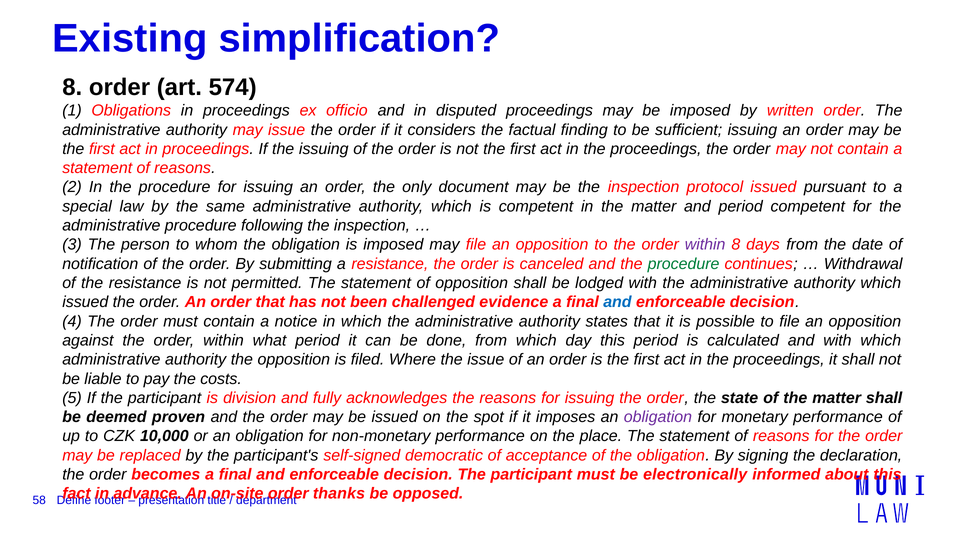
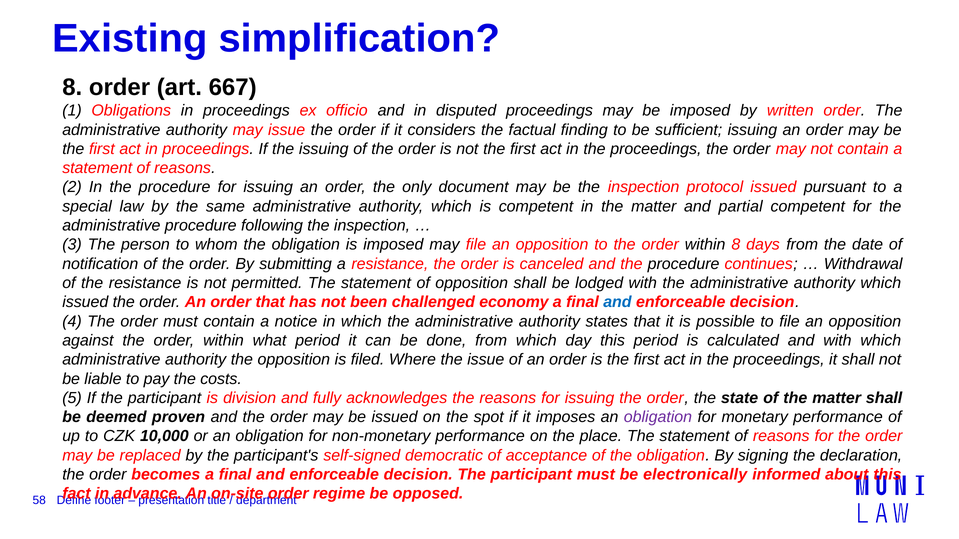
574: 574 -> 667 (233, 87)
and period: period -> partial (741, 207)
within colour: purple -> black (705, 245)
procedure colour: green -> black (684, 264)
evidence: evidence -> economy (514, 302)
thanks: thanks -> regime (339, 494)
